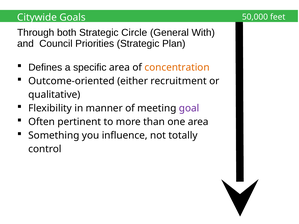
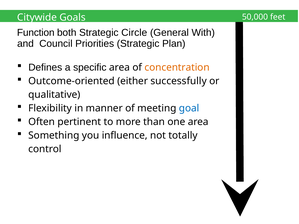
Through: Through -> Function (36, 33)
recruitment: recruitment -> successfully (179, 81)
goal colour: purple -> blue (189, 108)
